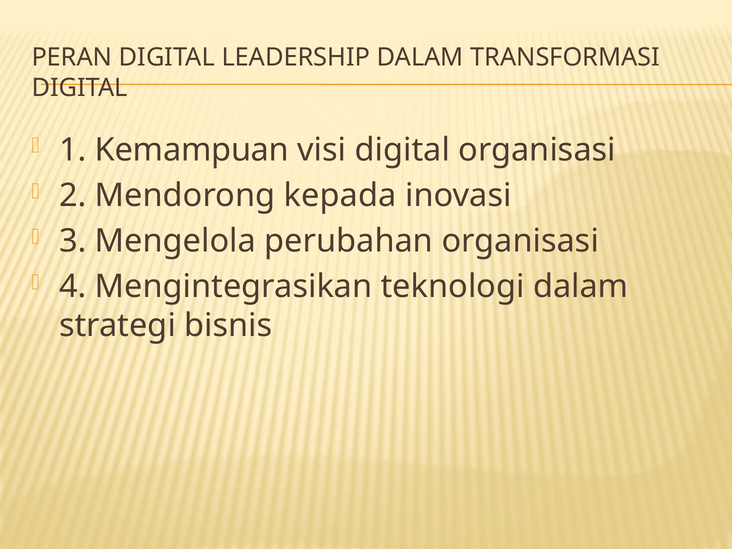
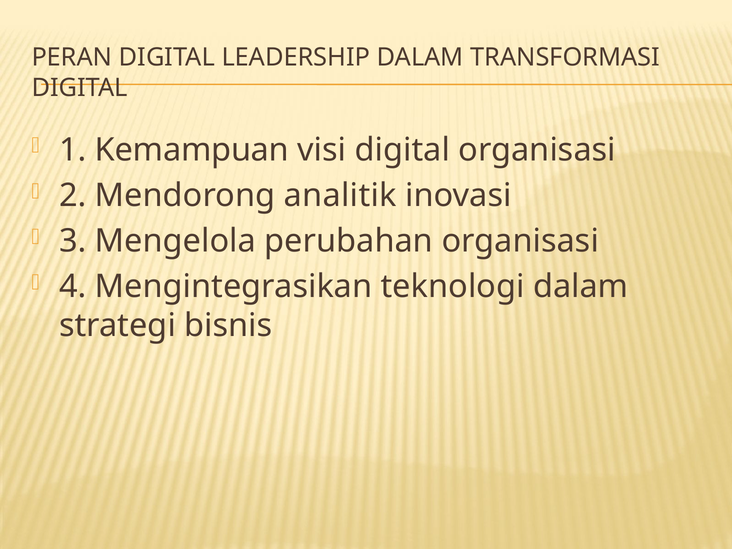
kepada: kepada -> analitik (340, 195)
